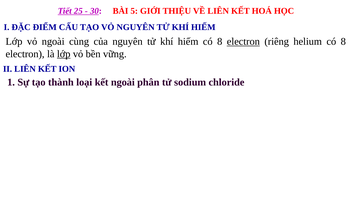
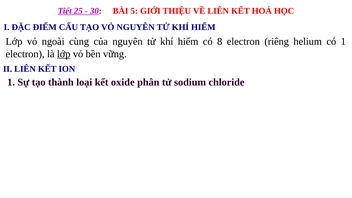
electron underline: present -> none (243, 42)
helium có 8: 8 -> 1 (343, 42)
kết ngoài: ngoài -> oxide (123, 82)
